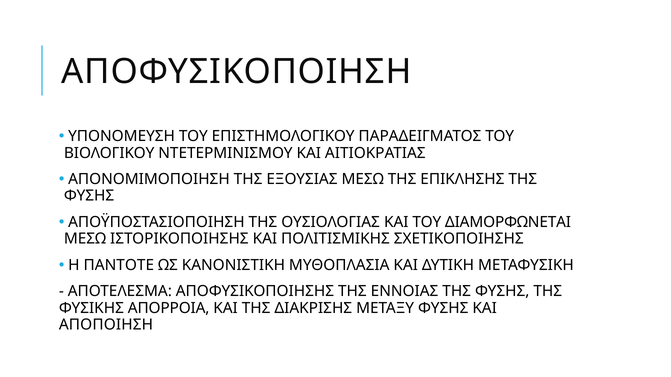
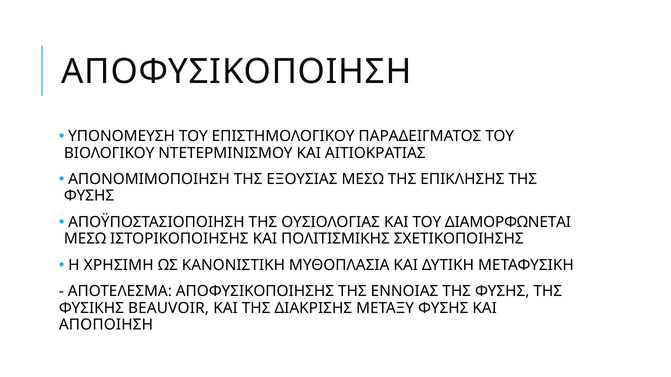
ΠΑΝΤΟΤΕ: ΠΑΝΤΟΤΕ -> ΧΡΗΣΙΜΗ (119, 265)
ΑΠΟΡΡΟΙΑ: ΑΠΟΡΡΟΙΑ -> BEAUVOIR (168, 308)
